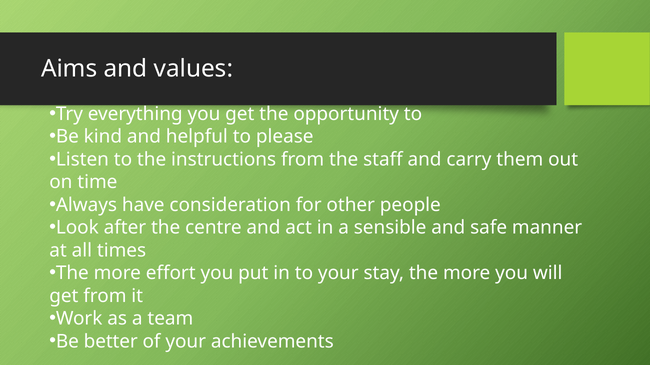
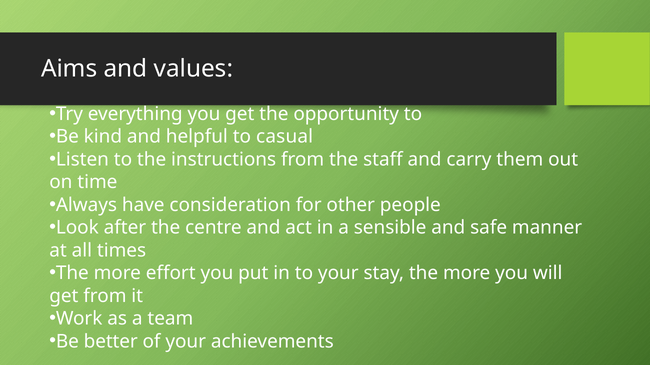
please: please -> casual (285, 137)
